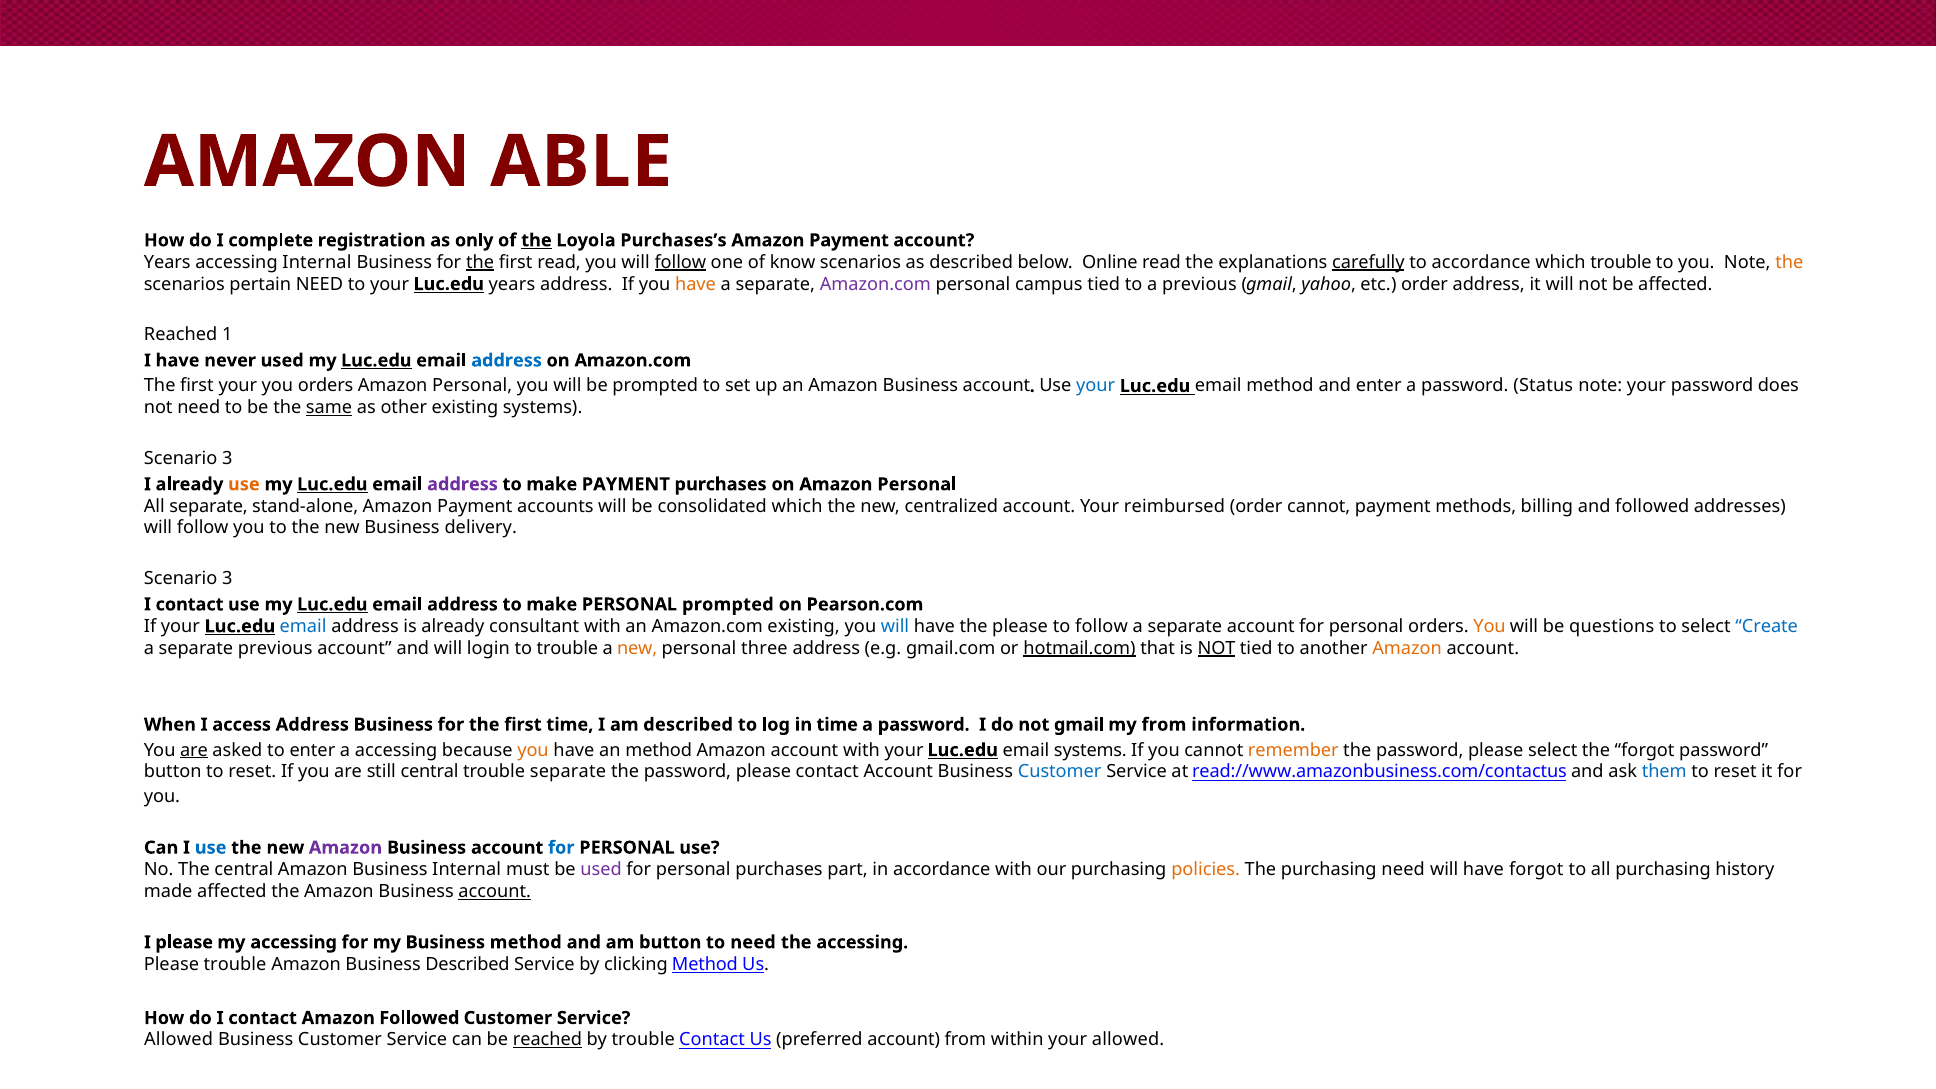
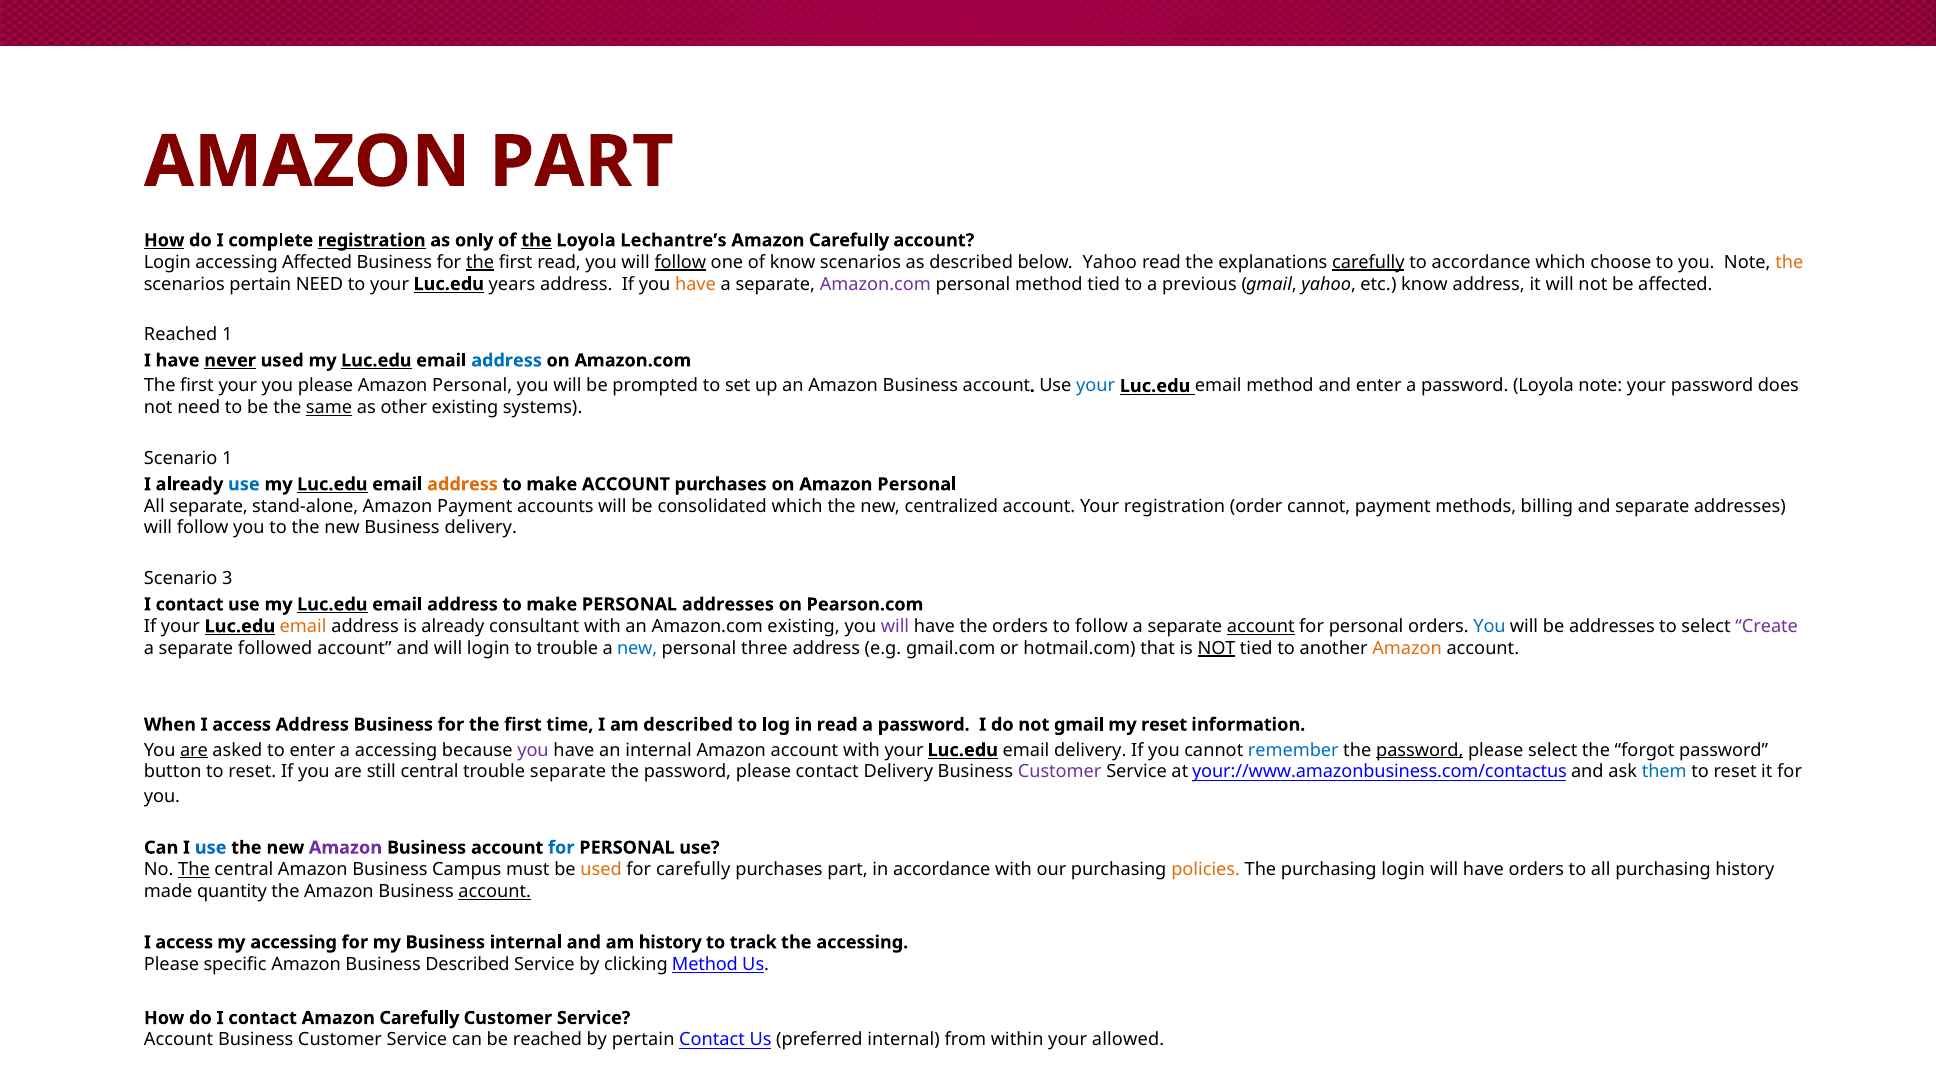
AMAZON ABLE: ABLE -> PART (582, 162)
How underline: none -> present (164, 240)
registration underline: none -> present (372, 240)
Purchases’s: Purchases’s -> Lechantre’s (673, 240)
Payment: Payment -> Carefully (849, 240)
Years: Years -> Login (167, 262)
accessing Internal: Internal -> Affected (317, 262)
below Online: Online -> Yahoo (1110, 262)
which trouble: trouble -> choose (1621, 262)
personal campus: campus -> method (1049, 284)
etc order: order -> know (1424, 284)
never underline: none -> present (230, 360)
you orders: orders -> please (326, 386)
password Status: Status -> Loyola (1543, 386)
3: 3 -> 1 (227, 459)
use colour: orange -> blue (244, 484)
address colour: purple -> orange (462, 484)
make PAYMENT: PAYMENT -> ACCOUNT (626, 484)
Your reimbursed: reimbursed -> registration (1175, 506)
and followed: followed -> separate (1652, 506)
PERSONAL prompted: prompted -> addresses (728, 604)
email colour: blue -> orange (303, 626)
will colour: blue -> purple (895, 626)
the please: please -> orders (1020, 626)
account underline: none -> present (1261, 626)
You colour: orange -> blue (1489, 626)
be questions: questions -> addresses (1612, 626)
Create colour: blue -> purple (1767, 626)
separate previous: previous -> followed (275, 648)
new colour: orange -> blue (637, 648)
hotmail.com underline: present -> none (1080, 648)
in time: time -> read (837, 725)
my from: from -> reset (1164, 725)
you colour: orange -> purple (533, 750)
an method: method -> internal (659, 750)
email systems: systems -> delivery (1090, 750)
remember colour: orange -> blue (1293, 750)
password underline: none -> present (1420, 750)
contact Account: Account -> Delivery (898, 772)
Customer colour: blue -> purple (1060, 772)
read://www.amazonbusiness.com/contactus: read://www.amazonbusiness.com/contactus -> your://www.amazonbusiness.com/contactus (1379, 772)
The underline: none -> present (194, 869)
Business Internal: Internal -> Campus (467, 869)
used colour: purple -> orange (601, 869)
personal: personal -> carefully (693, 869)
purchasing need: need -> login (1403, 869)
have forgot: forgot -> orders (1536, 869)
made affected: affected -> quantity (232, 891)
please: please -> access (184, 942)
Business method: method -> internal (526, 942)
am button: button -> history (670, 942)
to need: need -> track (753, 942)
Please trouble: trouble -> specific (235, 964)
contact Amazon Followed: Followed -> Carefully (419, 1018)
Allowed: Allowed -> Account (179, 1040)
reached underline: present -> none (547, 1040)
by trouble: trouble -> pertain (643, 1040)
preferred account: account -> internal (904, 1040)
